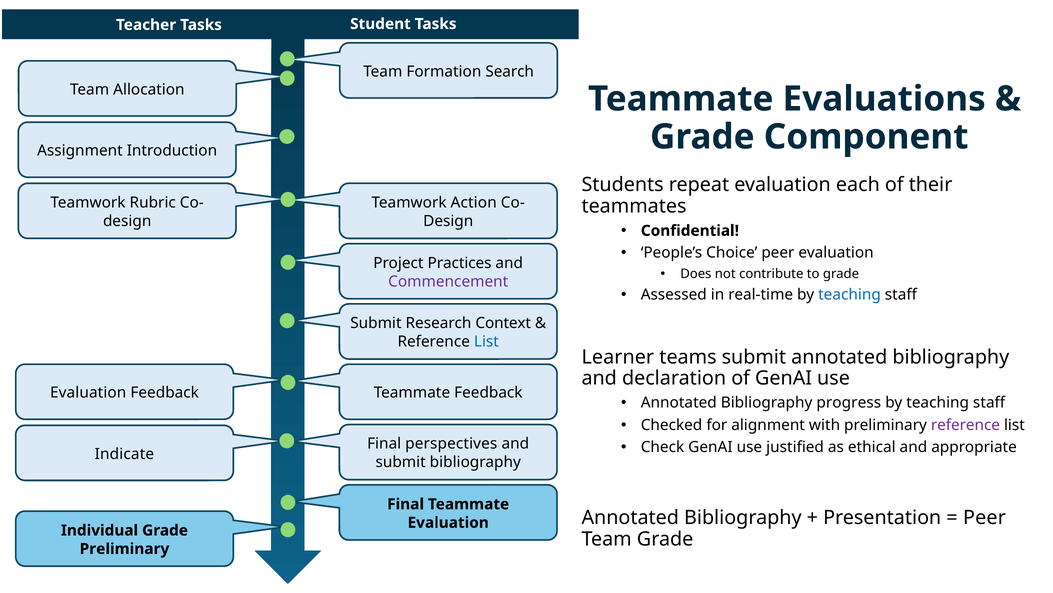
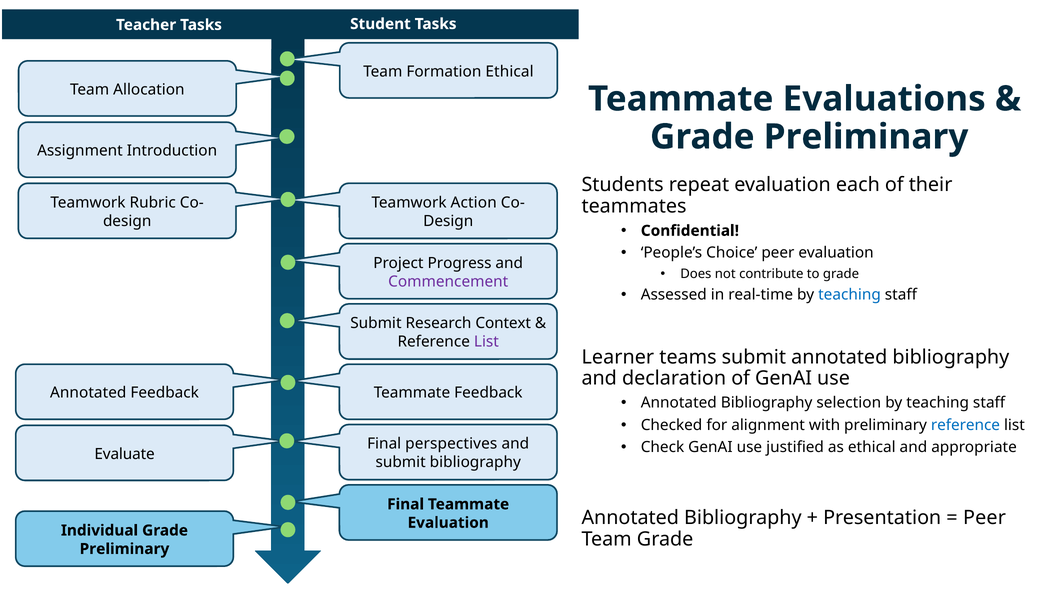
Formation Search: Search -> Ethical (510, 71)
Component: Component -> Preliminary (866, 137)
Practices: Practices -> Progress (460, 263)
List colour: blue -> purple (486, 341)
Evaluation: Evaluation -> Annotated (88, 392)
progress: progress -> selection (849, 402)
reference colour: purple -> blue (965, 425)
Indicate: Indicate -> Evaluate (125, 453)
